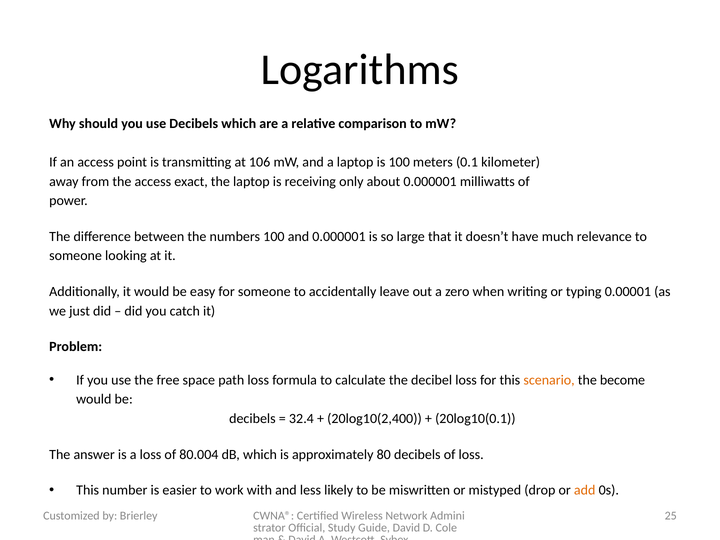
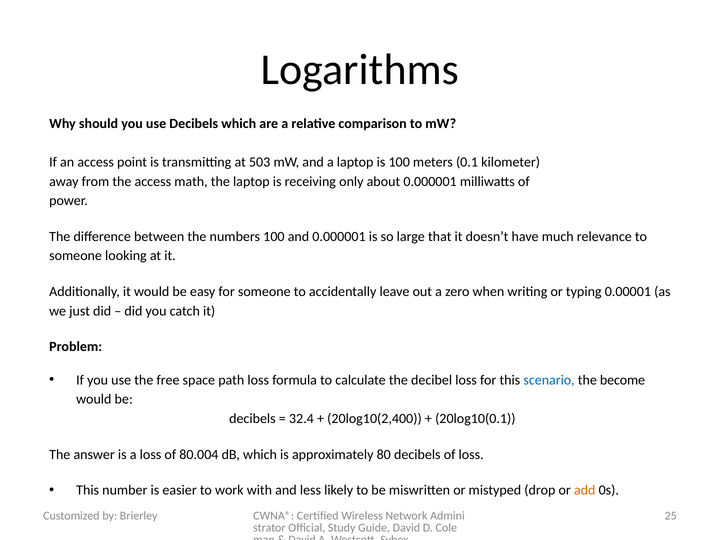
106: 106 -> 503 (260, 162)
exact: exact -> math (191, 181)
scenario colour: orange -> blue (549, 380)
